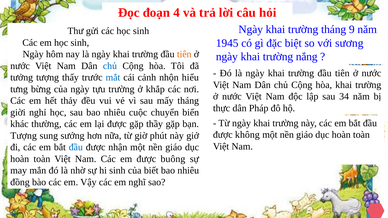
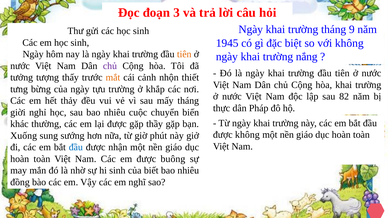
4: 4 -> 3 (177, 13)
với sương: sương -> không (349, 43)
chủ colour: blue -> purple (110, 66)
mắt colour: blue -> orange (113, 78)
hiểu: hiểu -> thiết (190, 78)
34: 34 -> 82 (344, 97)
Tượng: Tượng -> Xuống (24, 136)
